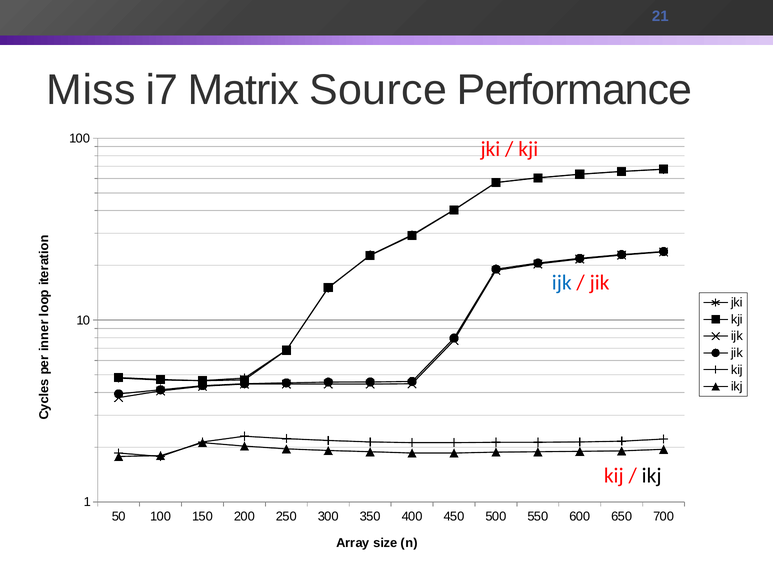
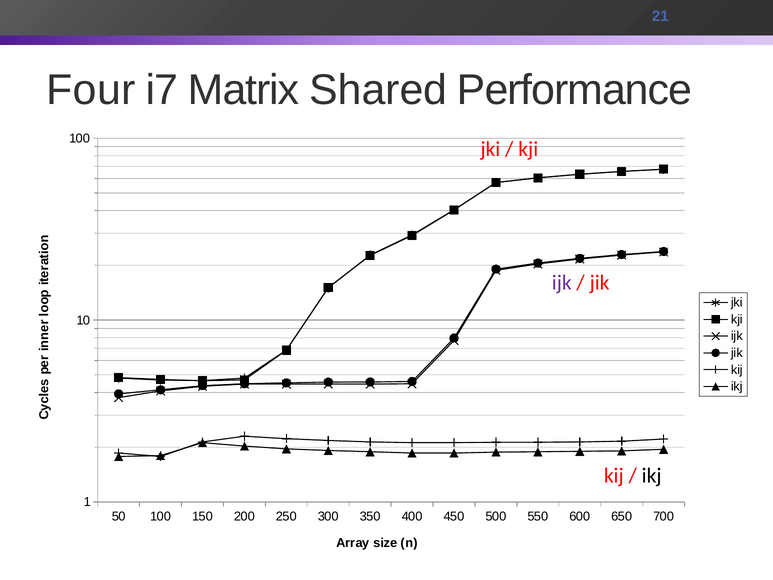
Miss: Miss -> Four (91, 90)
Source: Source -> Shared (378, 90)
ijk colour: blue -> purple (562, 282)
